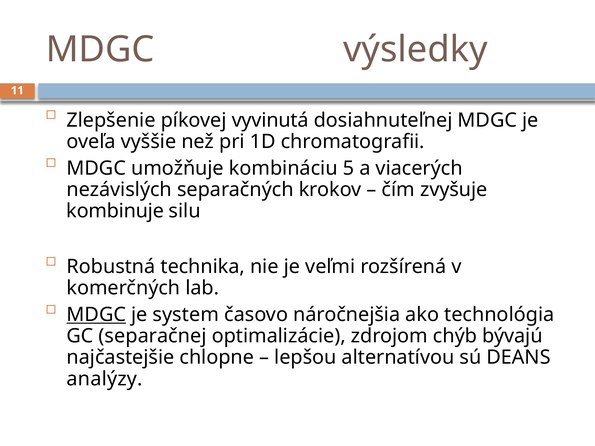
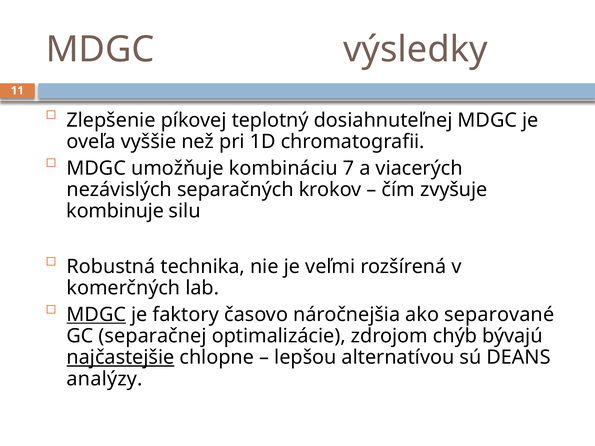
vyvinutá: vyvinutá -> teplotný (270, 120)
5: 5 -> 7 (348, 168)
system: system -> faktory (186, 315)
technológia: technológia -> separované (499, 315)
najčastejšie underline: none -> present (120, 358)
